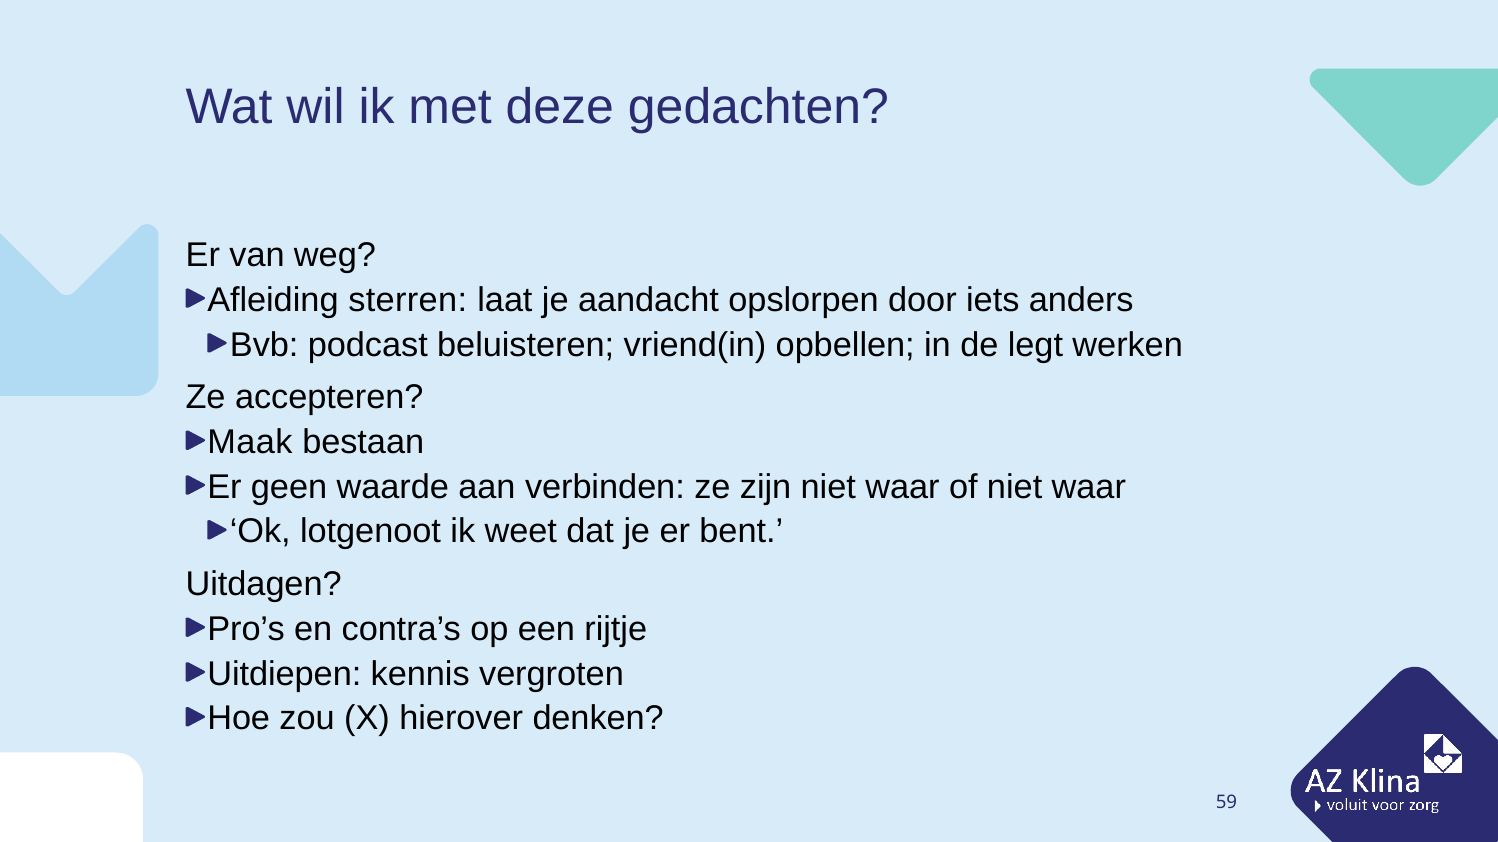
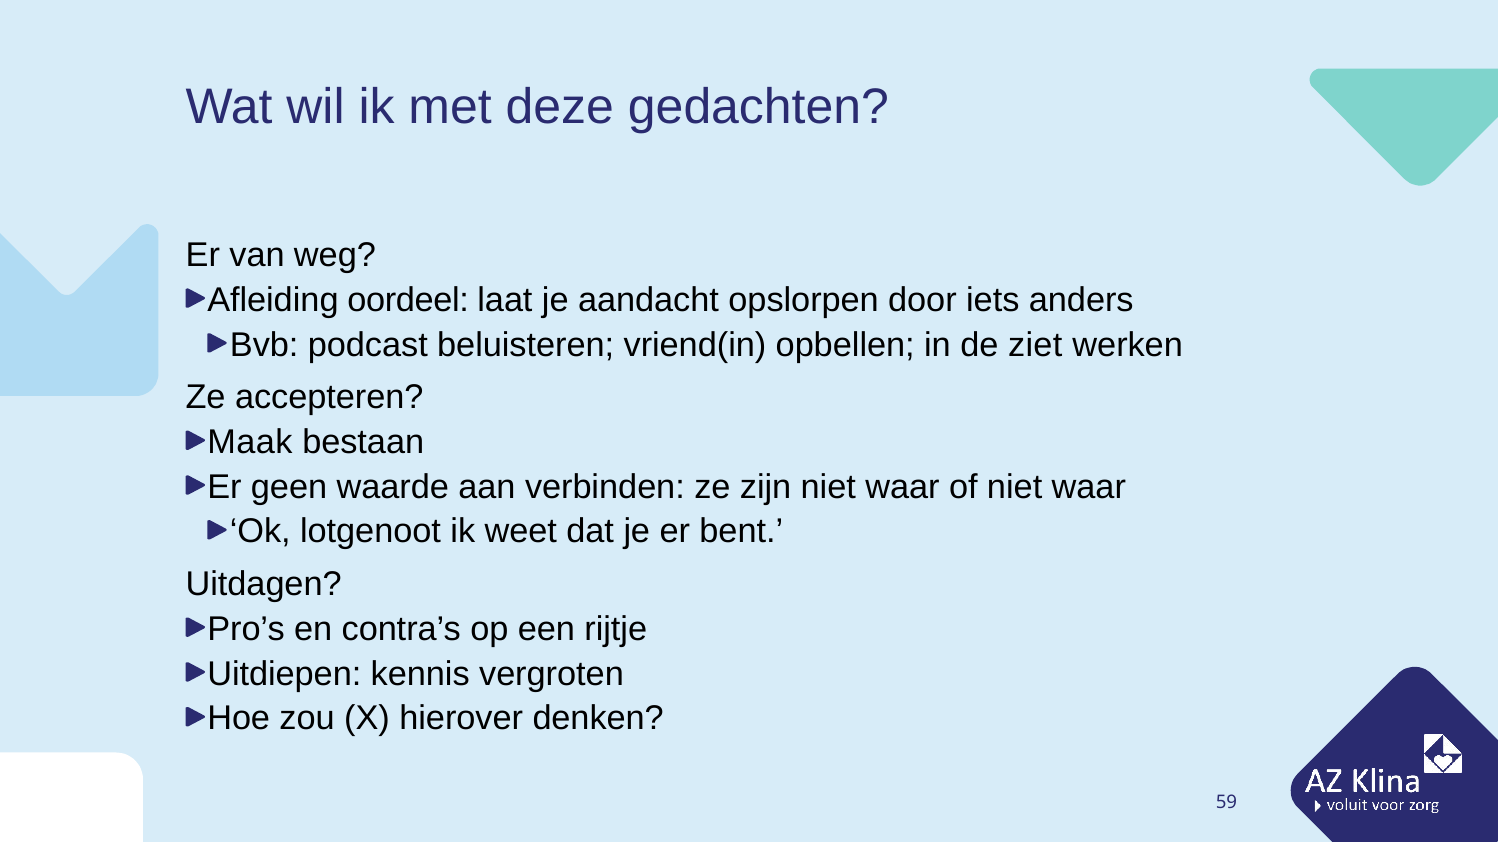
sterren: sterren -> oordeel (408, 300)
legt: legt -> ziet (1035, 345)
